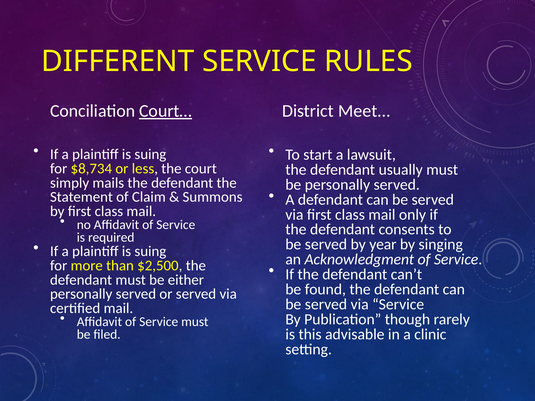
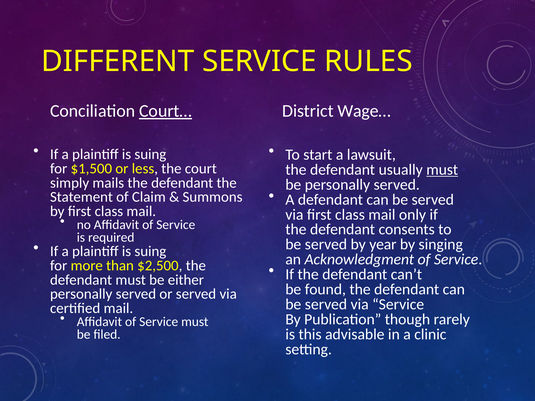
Meet…: Meet… -> Wage… (364, 111)
$8,734: $8,734 -> $1,500 (91, 169)
must underline: none -> present (442, 170)
